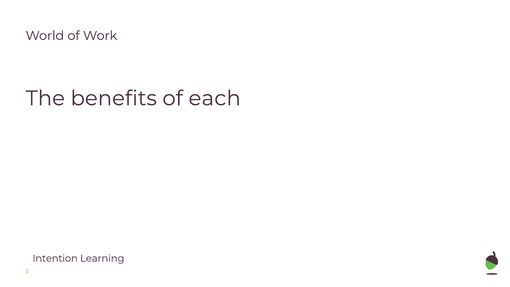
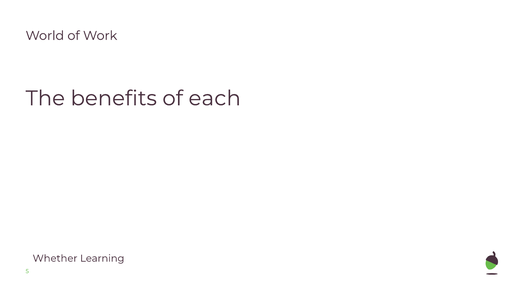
Intention: Intention -> Whether (55, 258)
